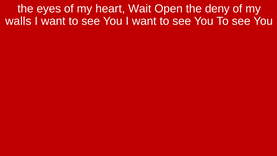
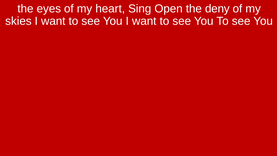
Wait: Wait -> Sing (140, 9)
walls: walls -> skies (18, 21)
